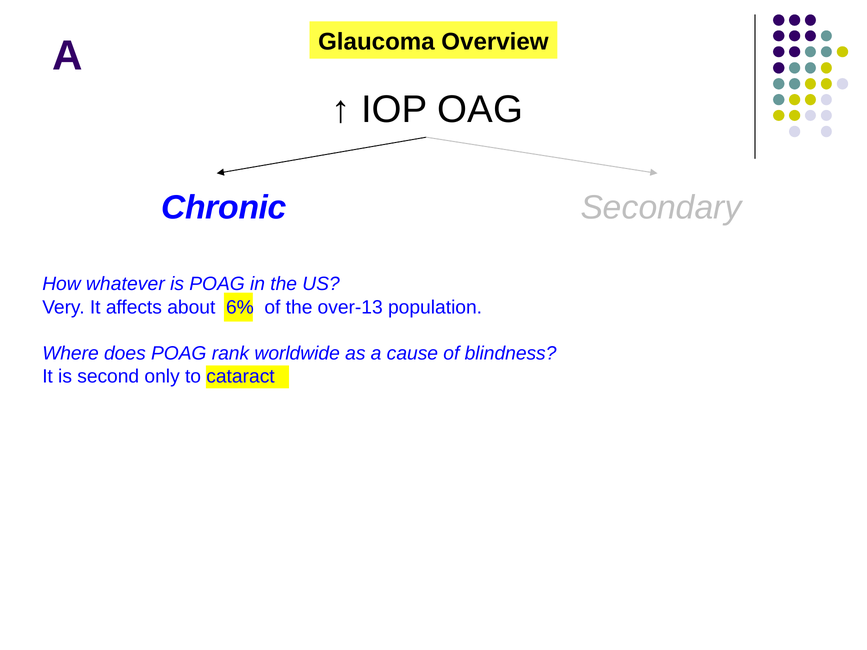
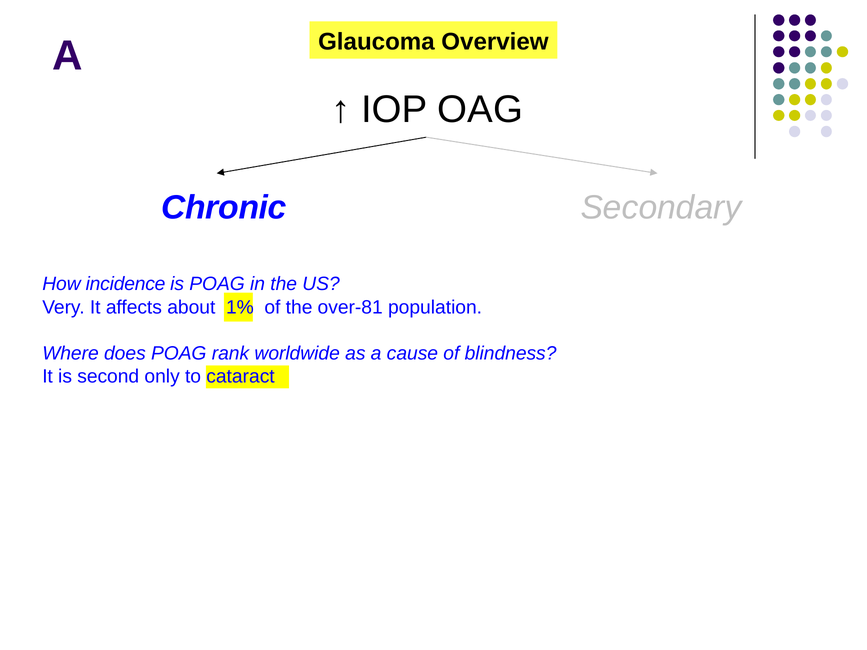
whatever: whatever -> incidence (126, 284)
6%: 6% -> 1% (240, 307)
over-13: over-13 -> over-81 (350, 307)
